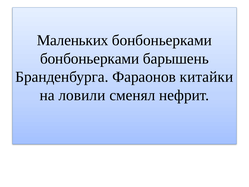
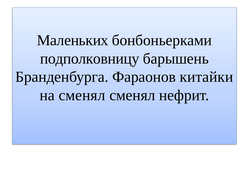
бонбоньерками: бонбоньерками -> подполковницу (90, 59)
на ловили: ловили -> сменял (82, 95)
